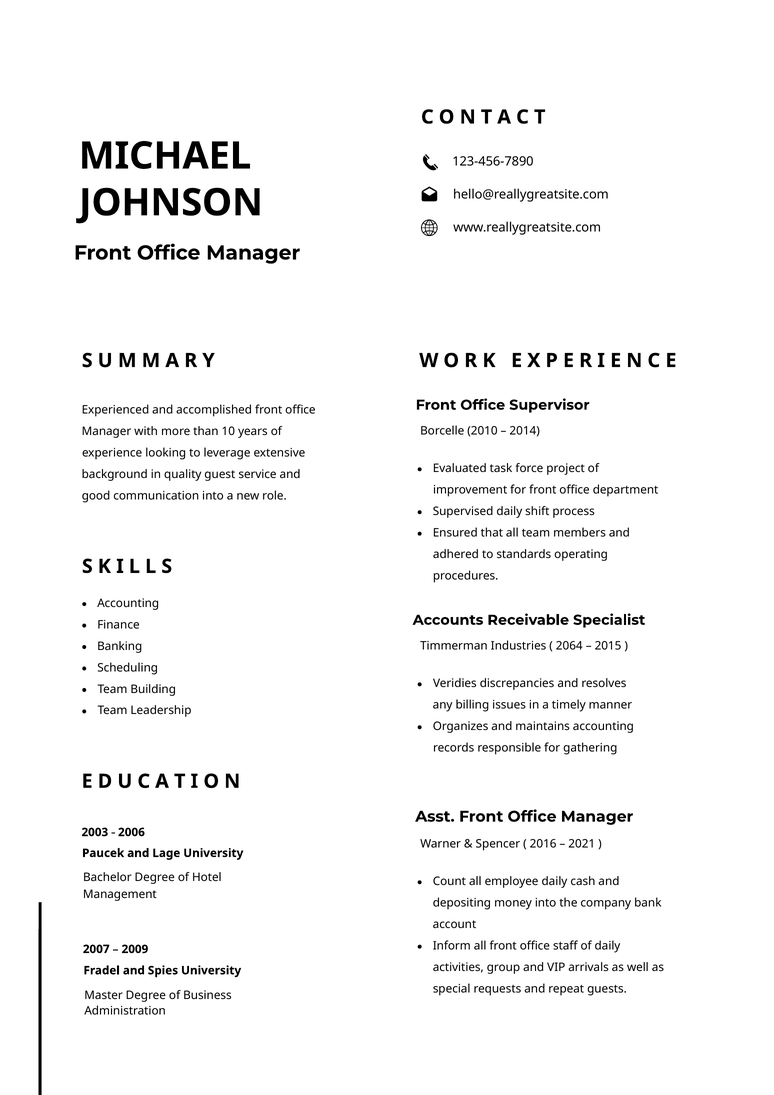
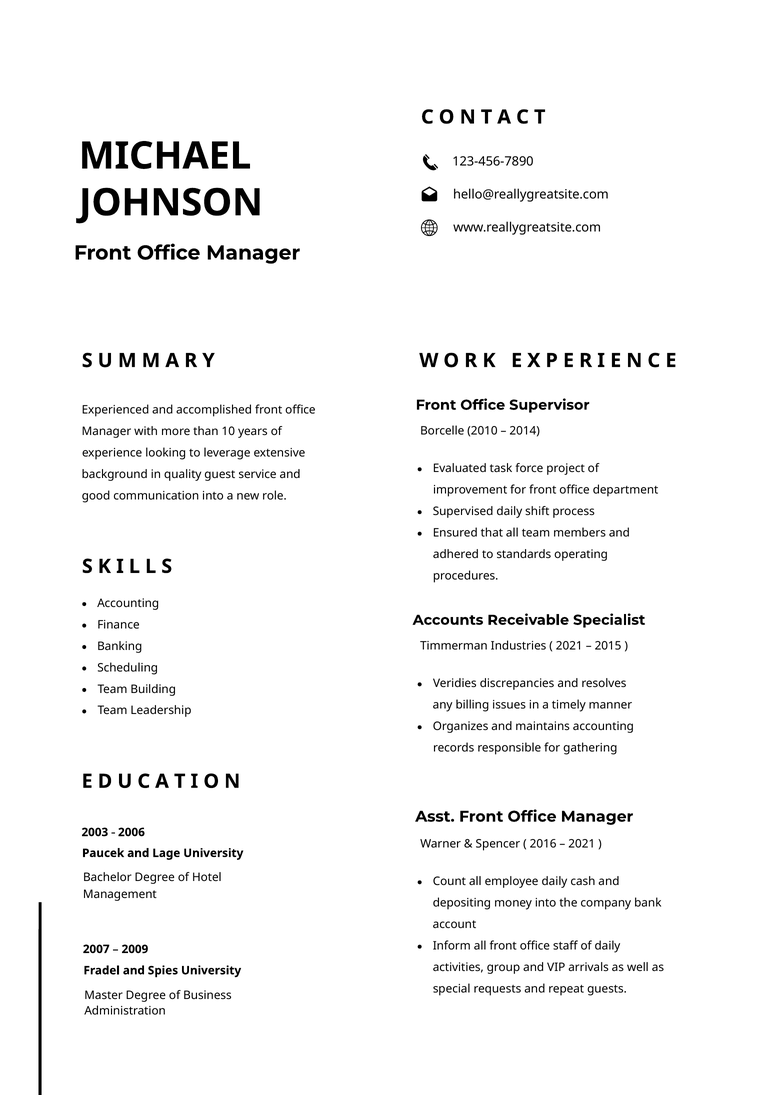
2064: 2064 -> 2021 (569, 646)
